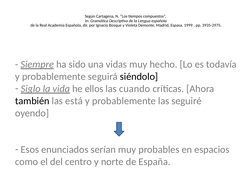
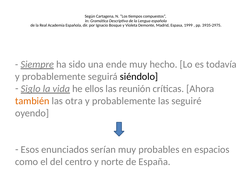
vidas: vidas -> ende (116, 64)
cuando: cuando -> reunión (135, 89)
también colour: black -> orange (32, 101)
está: está -> otra (74, 101)
